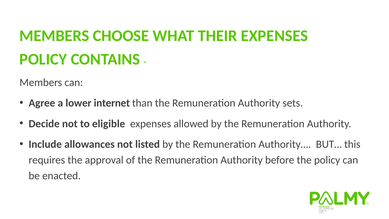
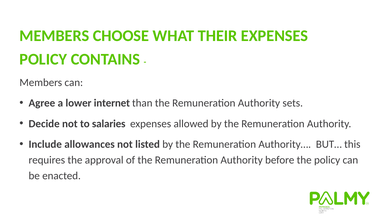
eligible: eligible -> salaries (109, 124)
